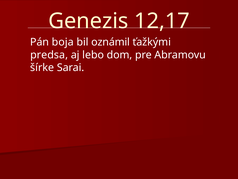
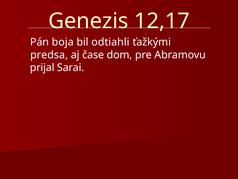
oznámil: oznámil -> odtiahli (110, 42)
lebo: lebo -> čase (93, 55)
šírke: šírke -> prijal (42, 67)
